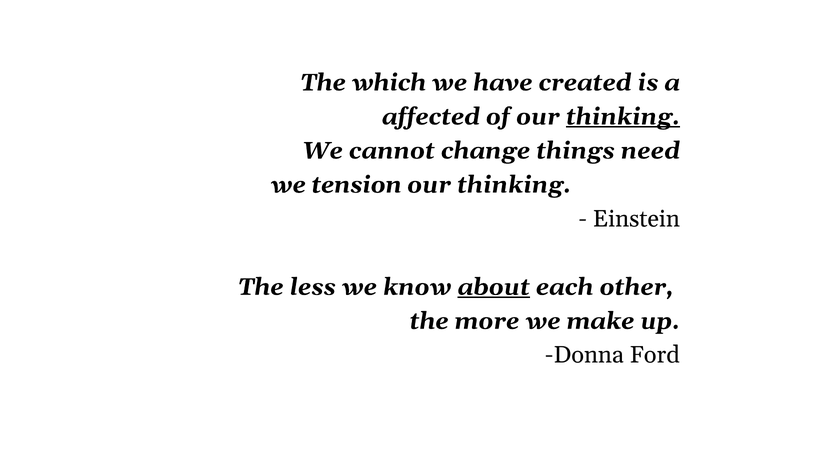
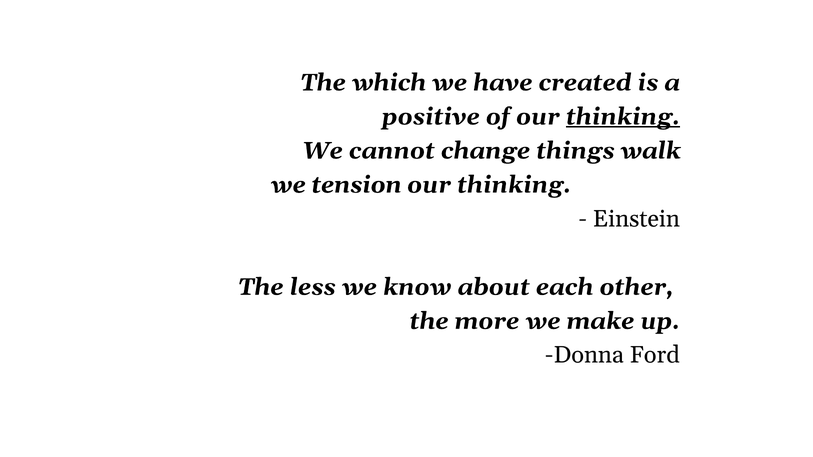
affected: affected -> positive (431, 117)
need: need -> walk (651, 151)
about underline: present -> none (494, 287)
